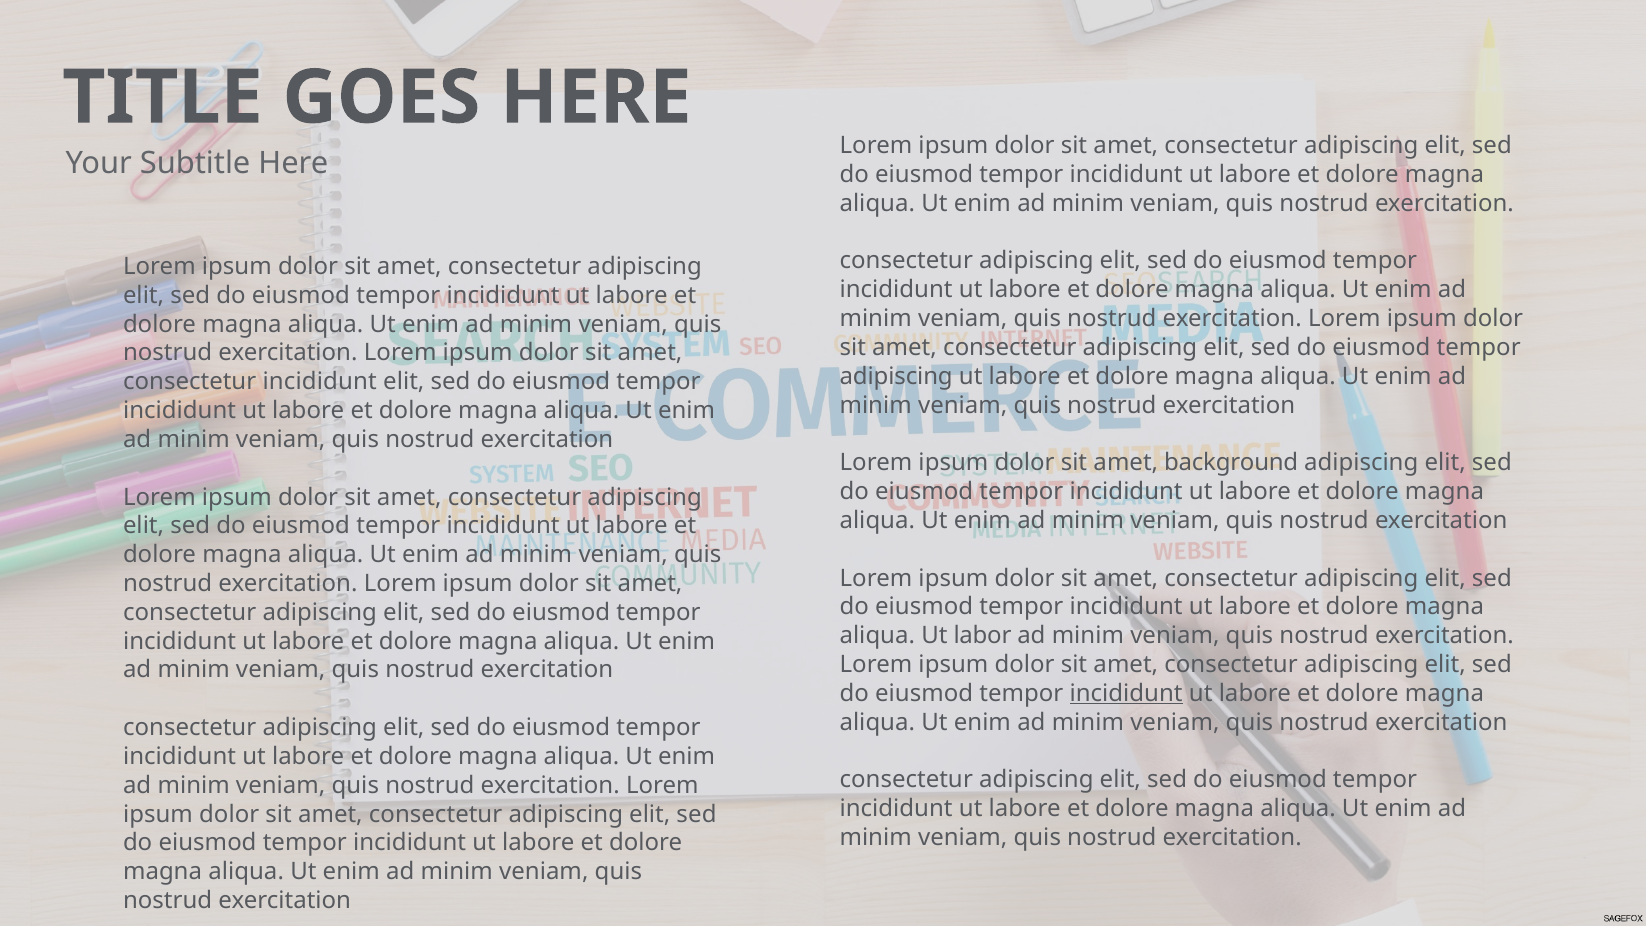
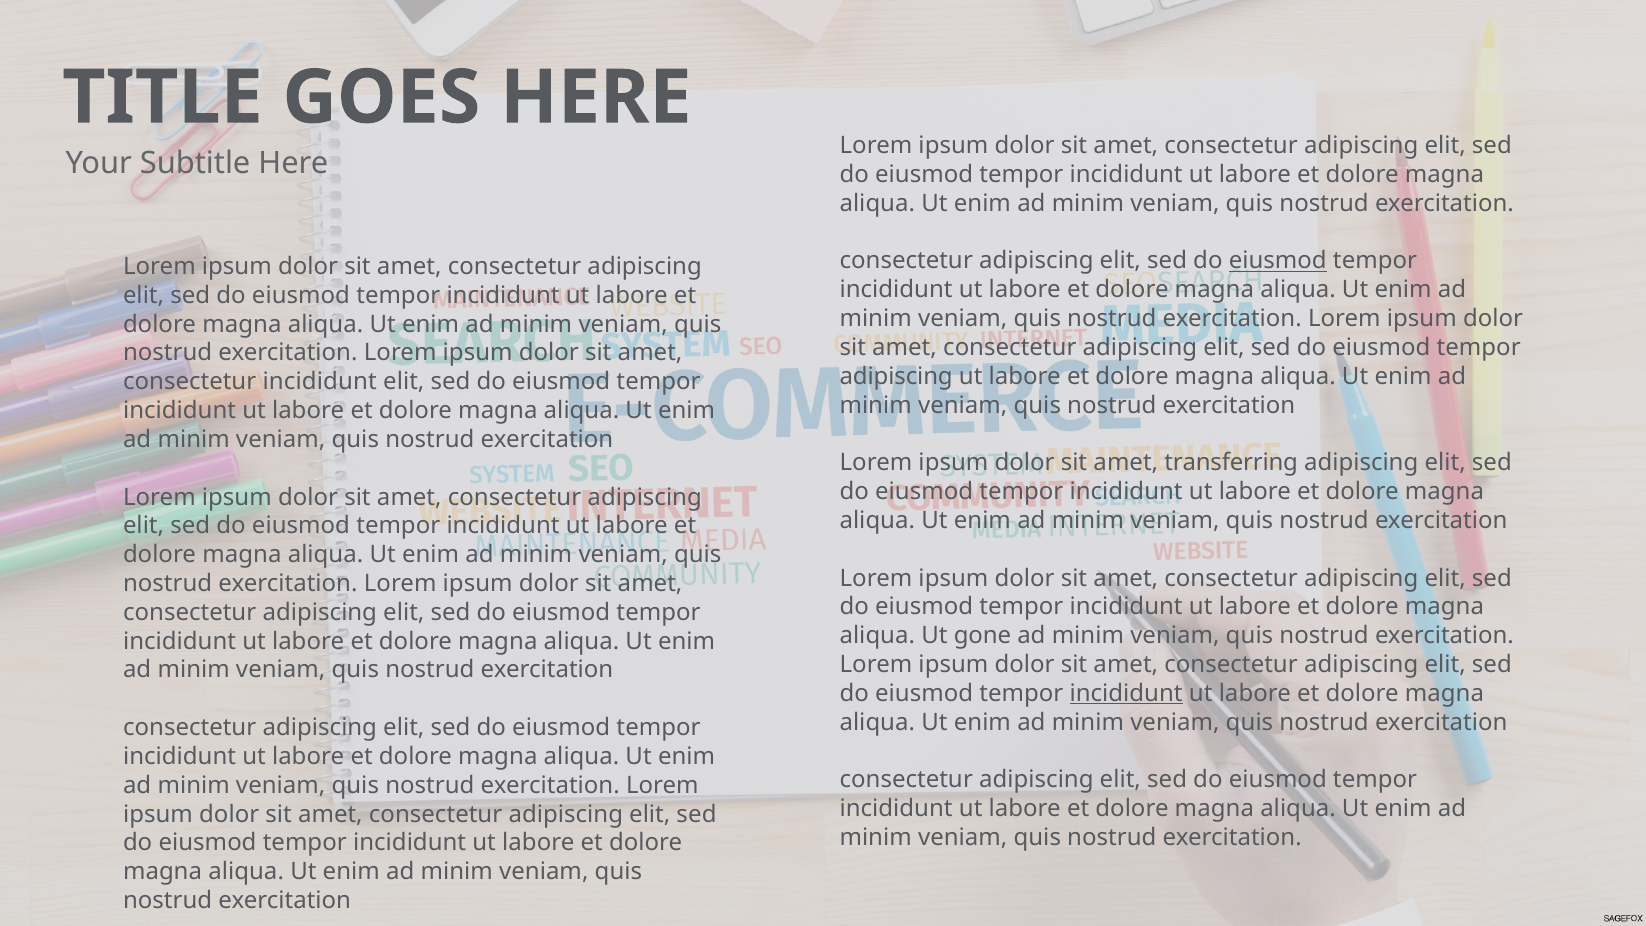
eiusmod underline: none -> present (1278, 261)
background: background -> transferring (1231, 463)
labor: labor -> gone (982, 636)
